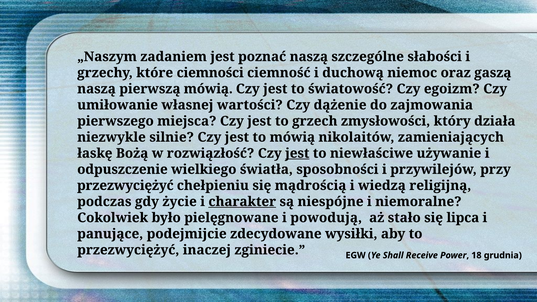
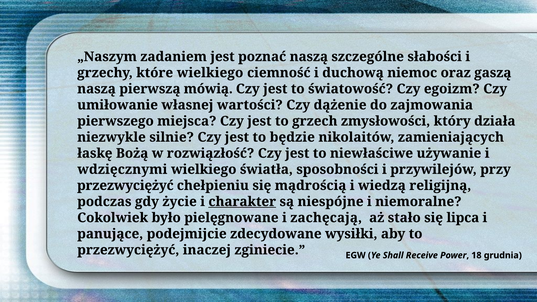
które ciemności: ciemności -> wielkiego (210, 73)
to mówią: mówią -> będzie (292, 137)
jest underline: present -> none (297, 153)
odpuszczenie: odpuszczenie -> wdzięcznymi (122, 169)
powodują: powodują -> zachęcają (326, 218)
